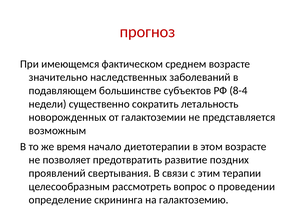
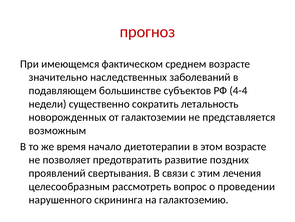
8-4: 8-4 -> 4-4 (239, 90)
терапии: терапии -> лечения (242, 173)
определение: определение -> нарушенного (60, 199)
